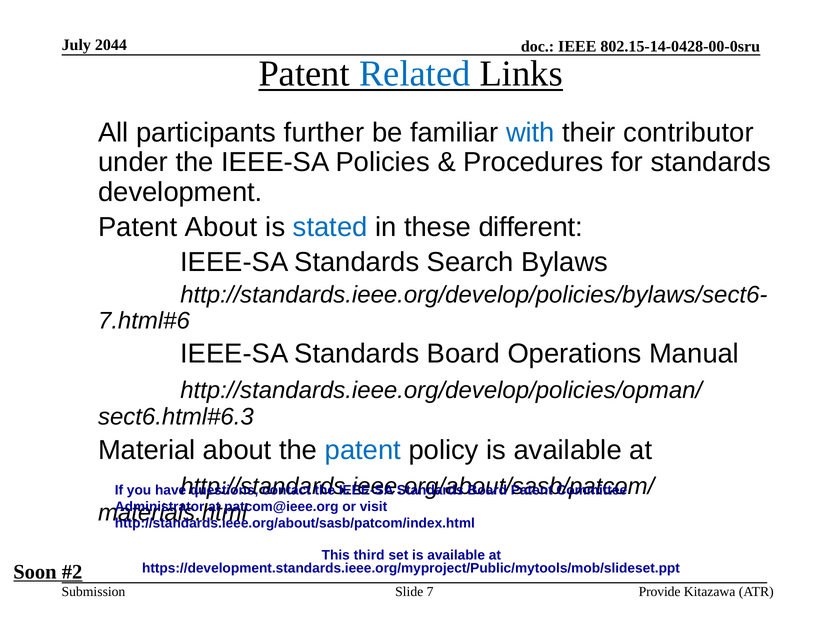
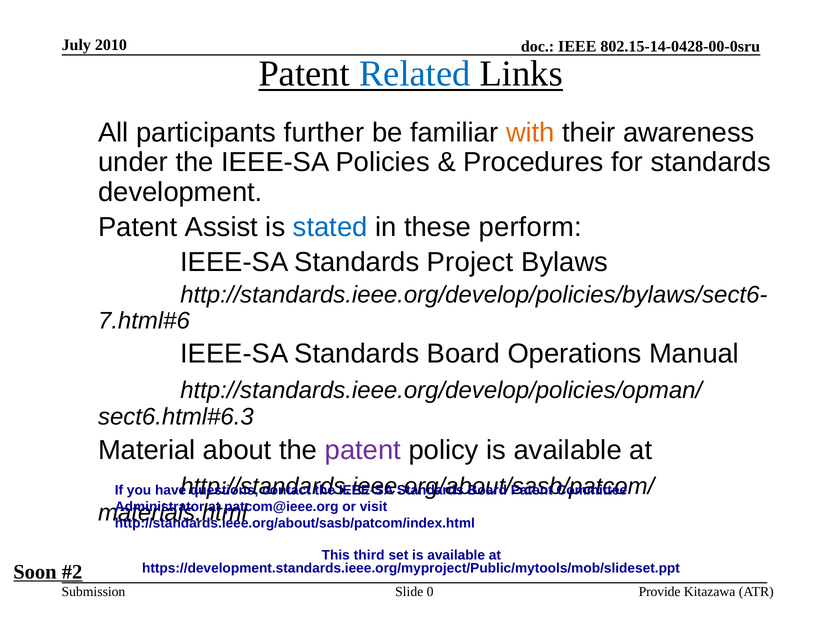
2044: 2044 -> 2010 (111, 45)
with colour: blue -> orange (530, 133)
contributor: contributor -> awareness (689, 133)
Patent About: About -> Assist (221, 227)
different: different -> perform (530, 227)
Search: Search -> Project (470, 262)
patent colour: blue -> purple (363, 450)
7: 7 -> 0 (430, 591)
